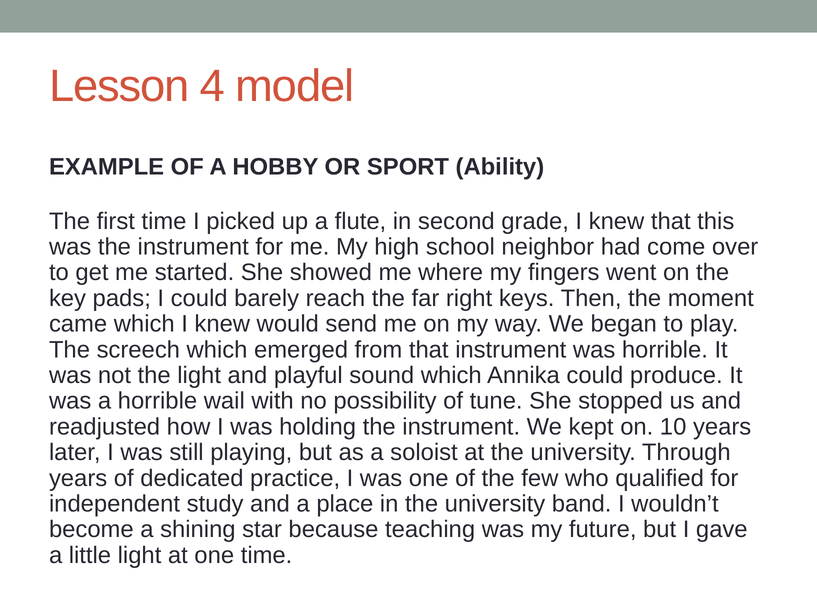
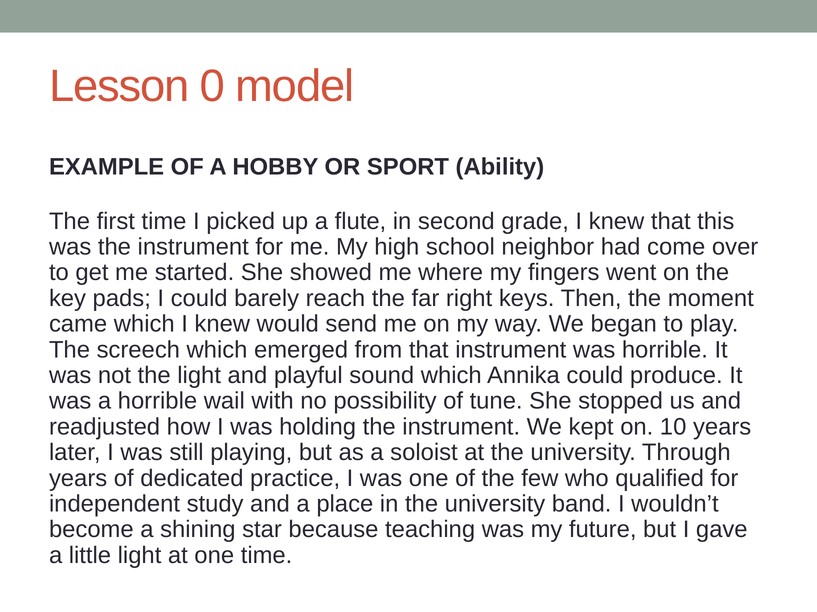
4: 4 -> 0 (212, 87)
